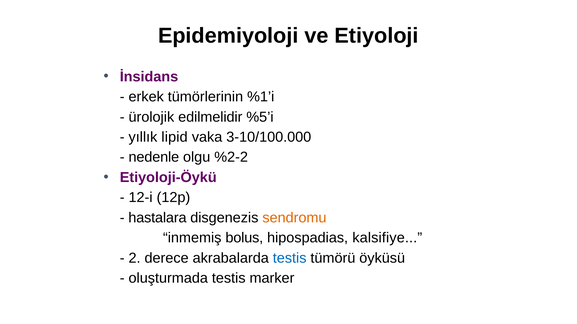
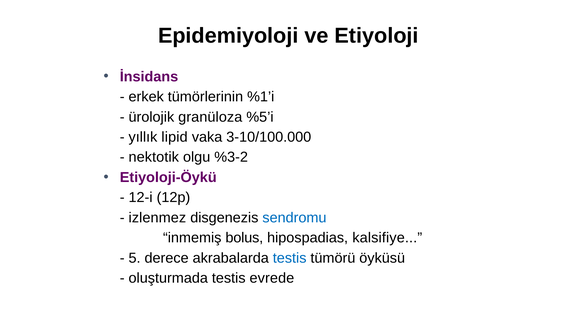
edilmelidir: edilmelidir -> granüloza (210, 117)
nedenle: nedenle -> nektotik (154, 158)
%2-2: %2-2 -> %3-2 (231, 158)
hastalara: hastalara -> izlenmez (157, 218)
sendromu colour: orange -> blue (294, 218)
2: 2 -> 5 (135, 258)
marker: marker -> evrede (272, 279)
